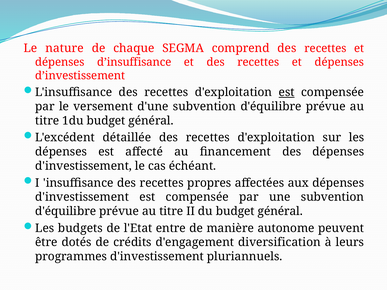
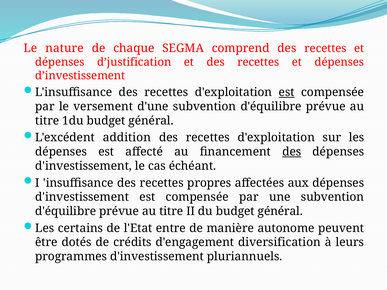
d’insuffisance: d’insuffisance -> d’justification (134, 62)
détaillée: détaillée -> addition (127, 138)
des underline: none -> present (292, 152)
budgets: budgets -> certains (80, 228)
